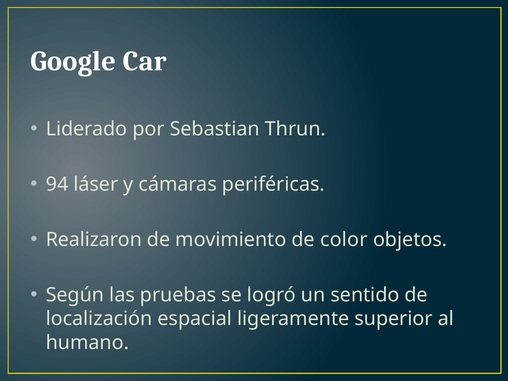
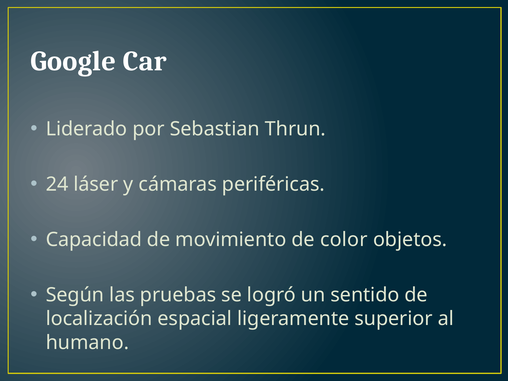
94: 94 -> 24 (57, 184)
Realizaron: Realizaron -> Capacidad (94, 240)
